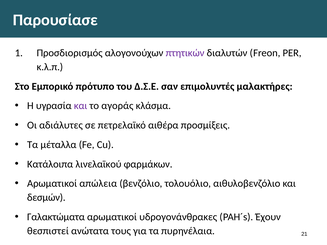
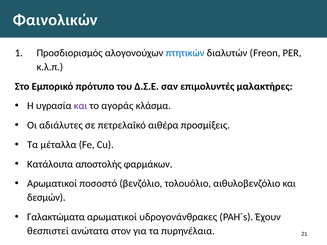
Παρουσίασε: Παρουσίασε -> Φαινολικών (55, 20)
πτητικών colour: purple -> blue (185, 53)
λινελαϊκού: λινελαϊκού -> αποστολής (98, 164)
απώλεια: απώλεια -> ποσοστό (98, 184)
τους: τους -> στον (121, 231)
